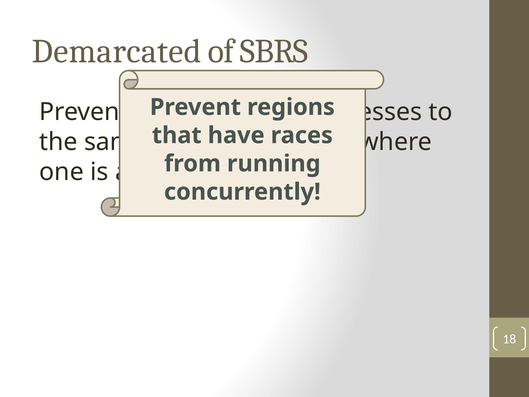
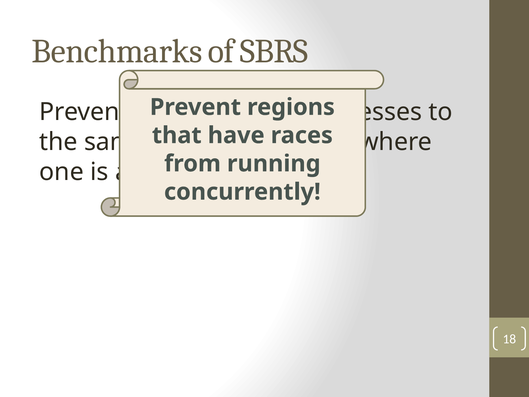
Demarcated: Demarcated -> Benchmarks (117, 51)
